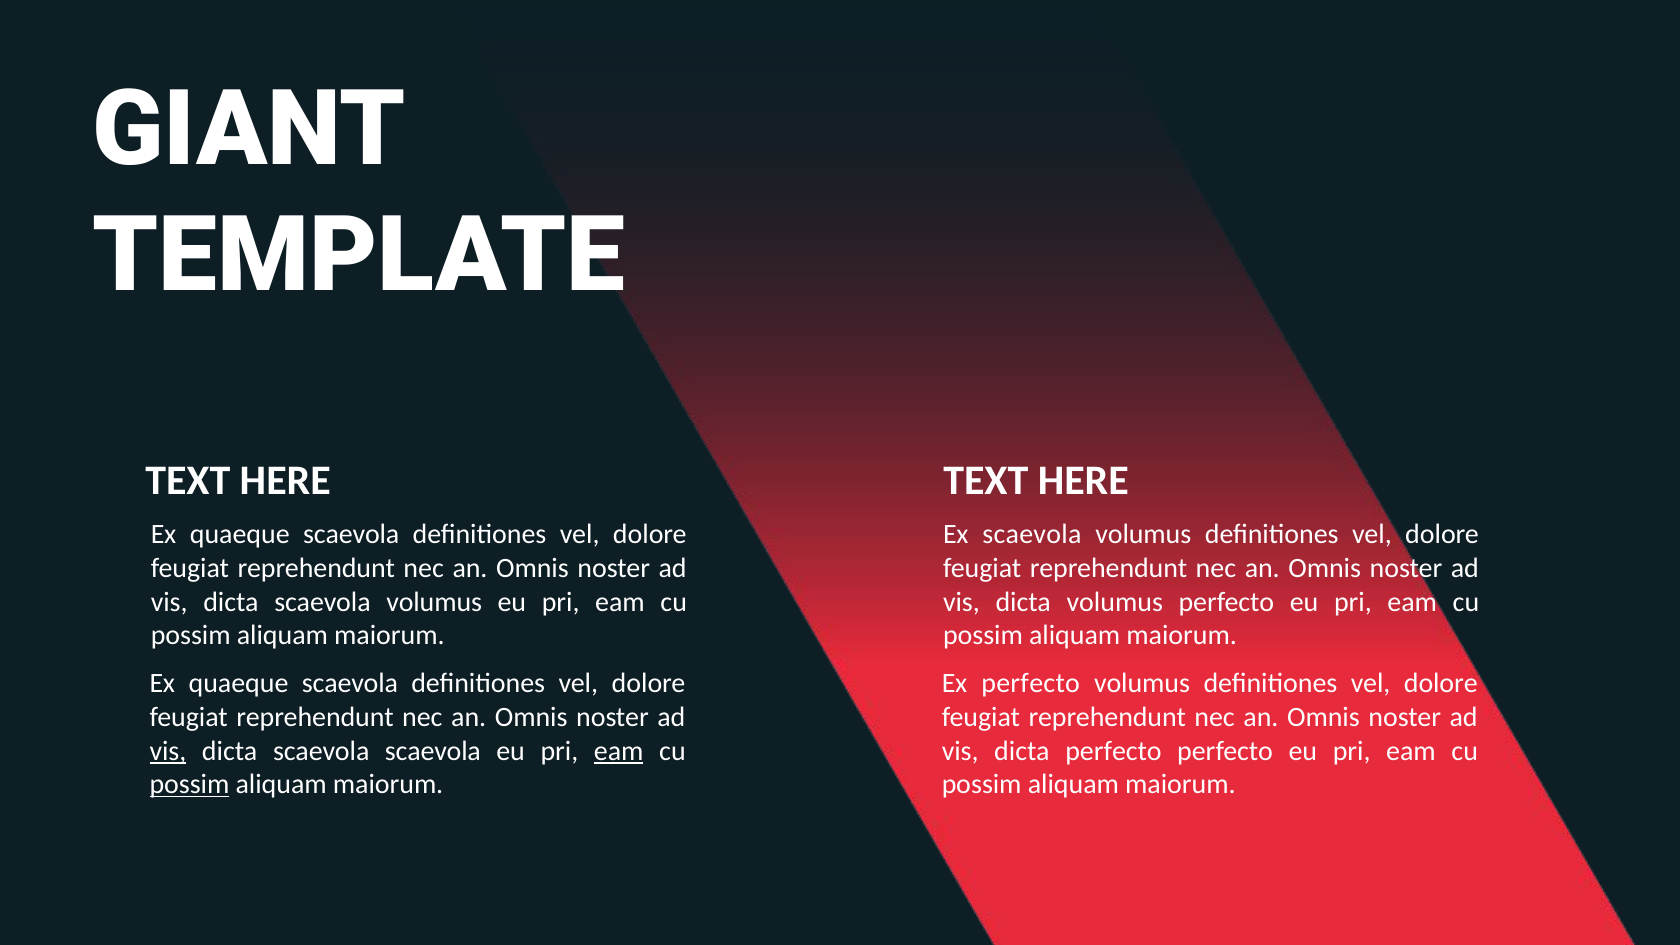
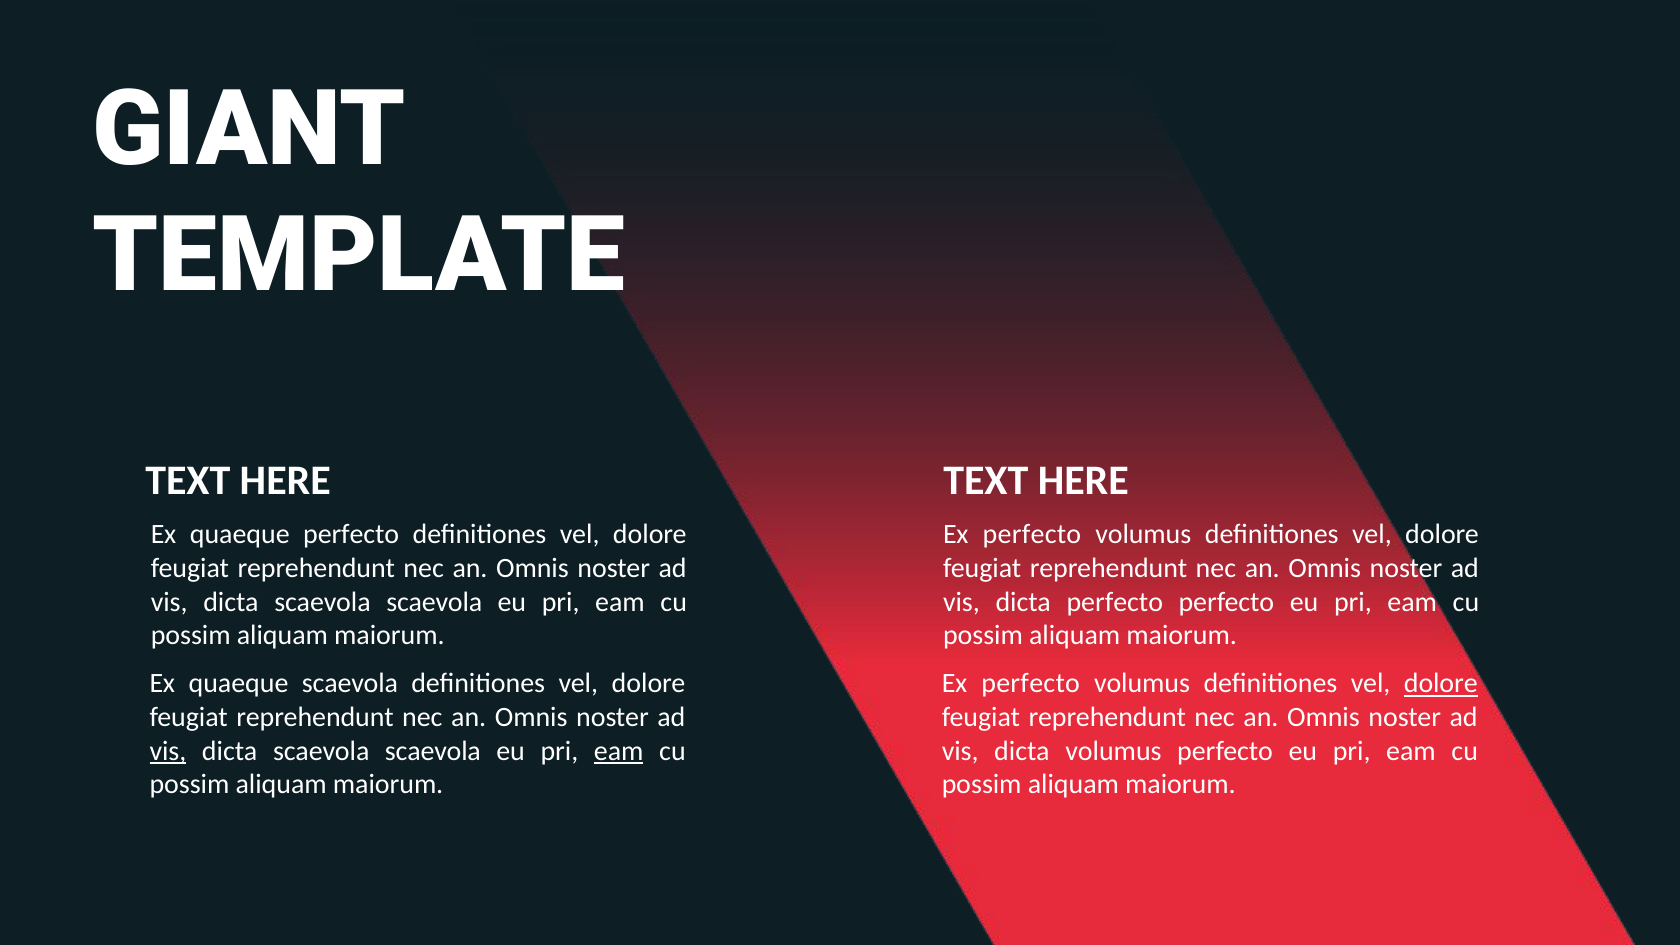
scaevola: scaevola -> perfecto (351, 535)
scaevola: scaevola -> perfecto (1032, 535)
volumus: volumus -> scaevola (434, 602)
dicta volumus: volumus -> perfecto (1115, 602)
dolore underline: none -> present (1441, 684)
dicta perfecto: perfecto -> volumus (1113, 751)
possim underline: present -> none (189, 784)
